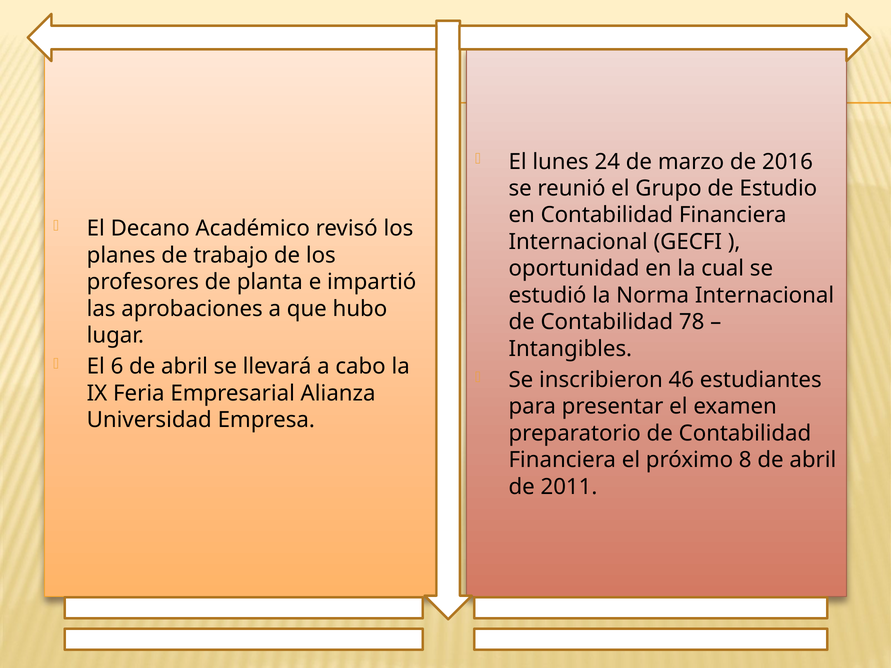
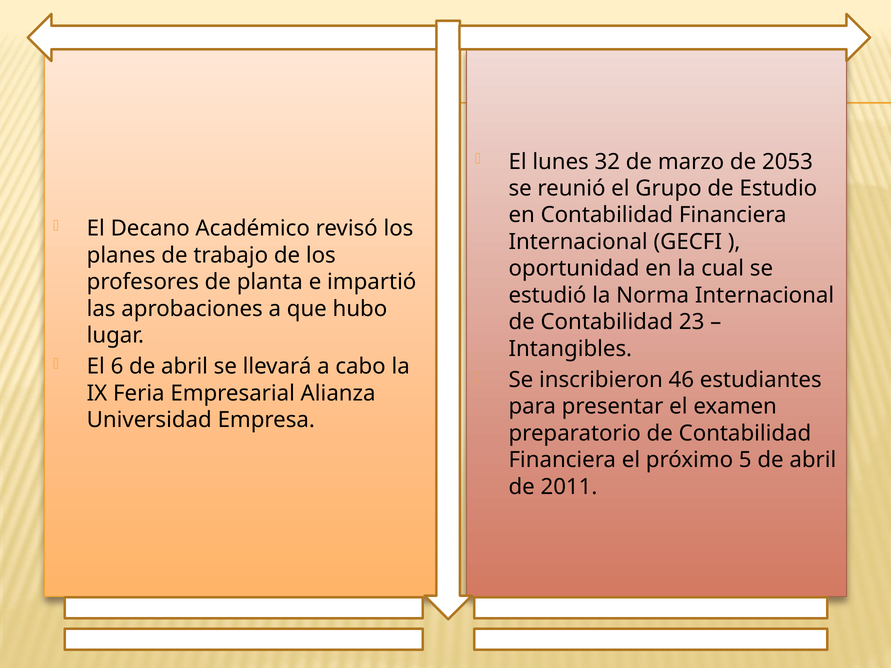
24: 24 -> 32 (607, 162)
2016: 2016 -> 2053 (788, 162)
78: 78 -> 23 (692, 322)
8: 8 -> 5 (745, 460)
